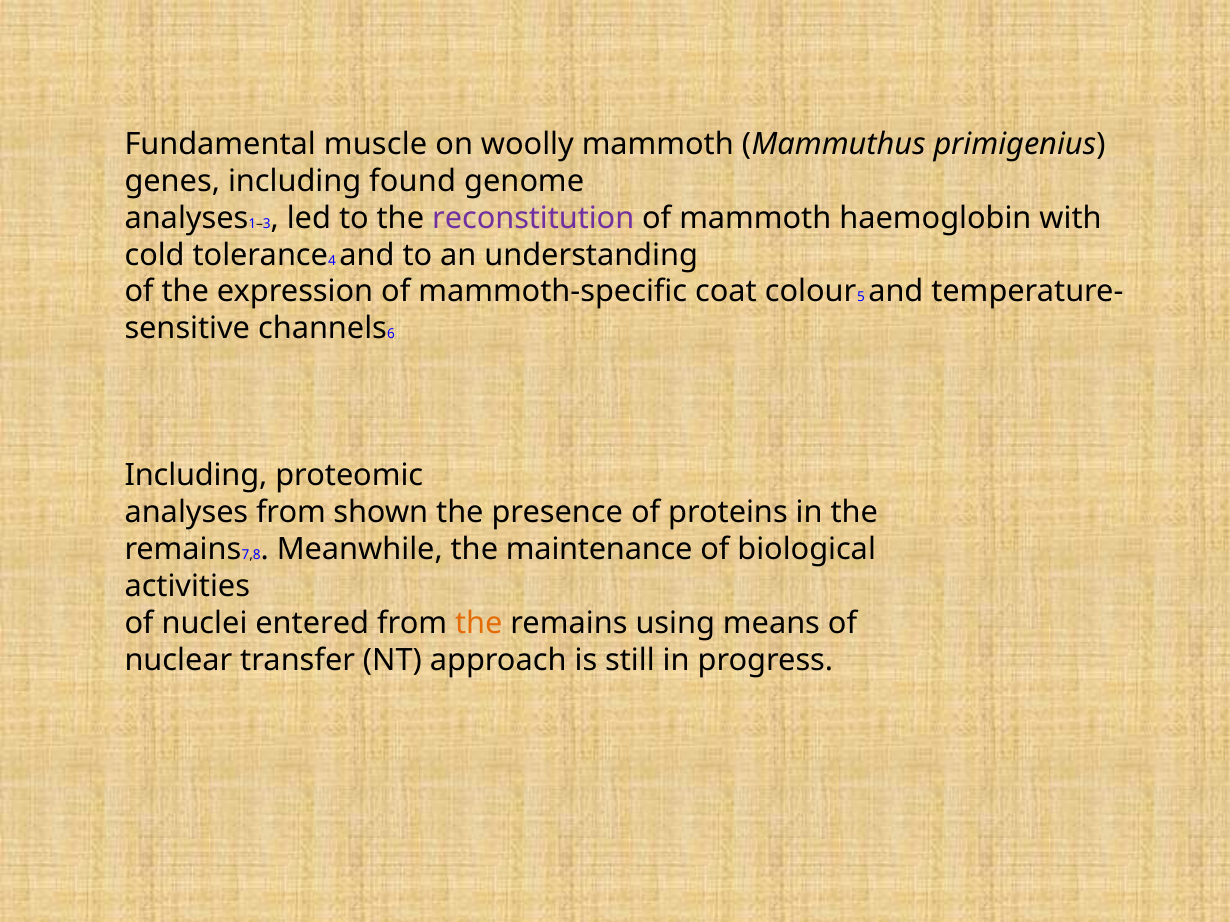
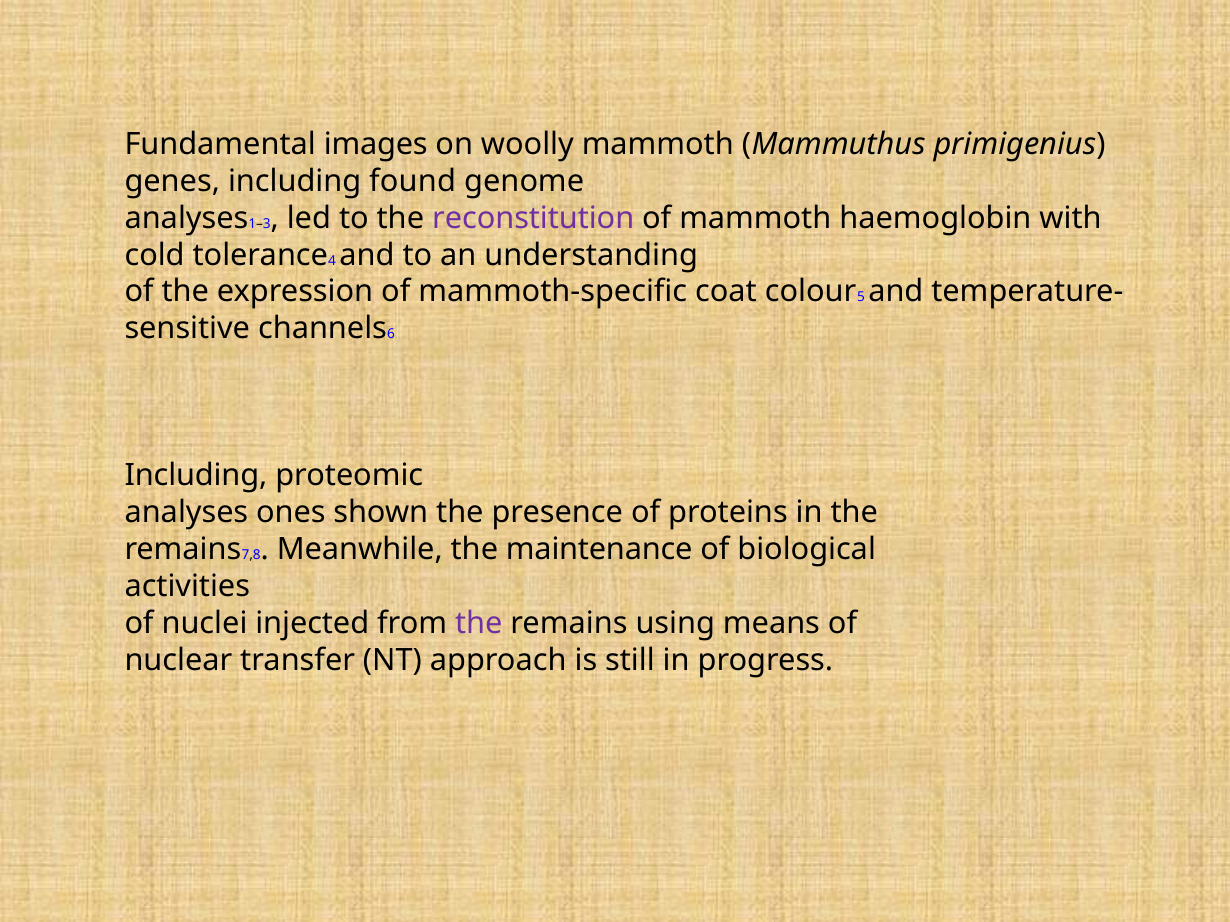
muscle: muscle -> images (376, 144)
analyses from: from -> ones (291, 513)
entered: entered -> injected (312, 624)
the colour: orange -> purple (479, 624)
